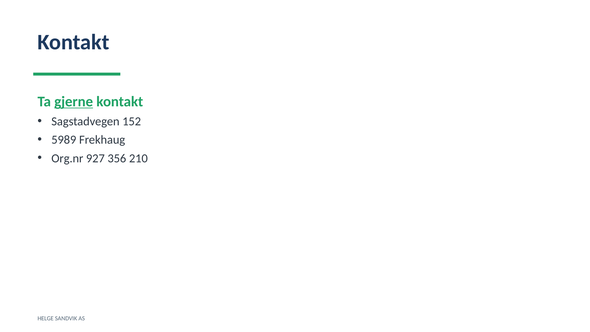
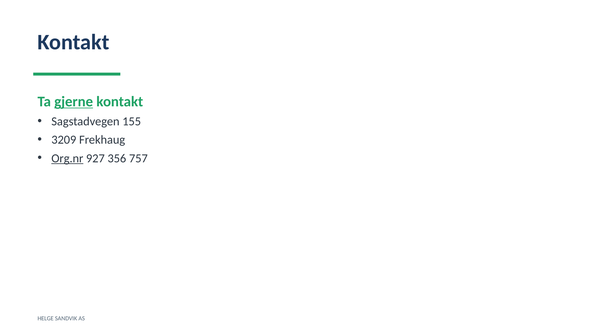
152: 152 -> 155 (132, 121)
5989: 5989 -> 3209 (64, 140)
Org.nr underline: none -> present (67, 158)
210: 210 -> 757 (138, 158)
